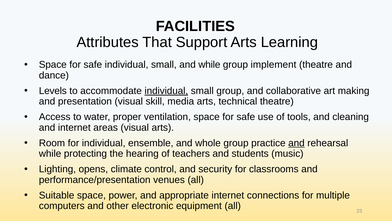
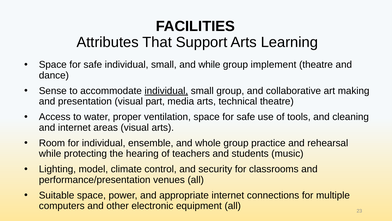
Levels: Levels -> Sense (53, 91)
skill: skill -> part (155, 101)
and underline: present -> none (296, 143)
opens: opens -> model (93, 169)
